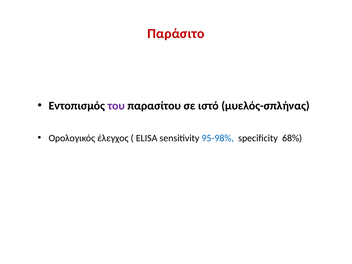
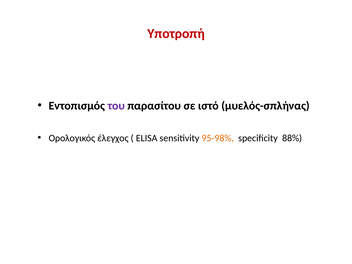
Παράσιτο: Παράσιτο -> Υποτροπή (176, 34)
95-98% colour: blue -> orange (218, 138)
68%: 68% -> 88% (292, 138)
